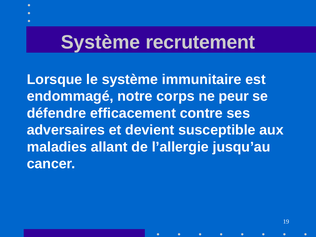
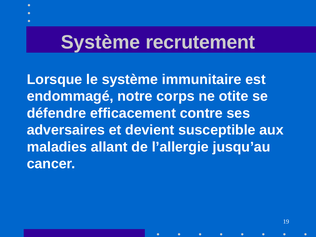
peur: peur -> otite (234, 96)
